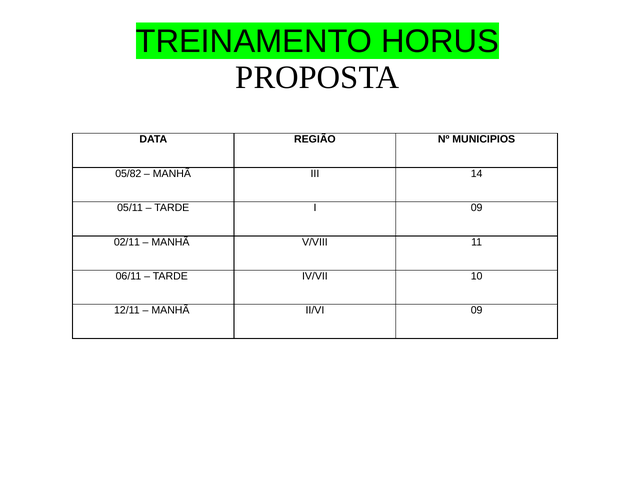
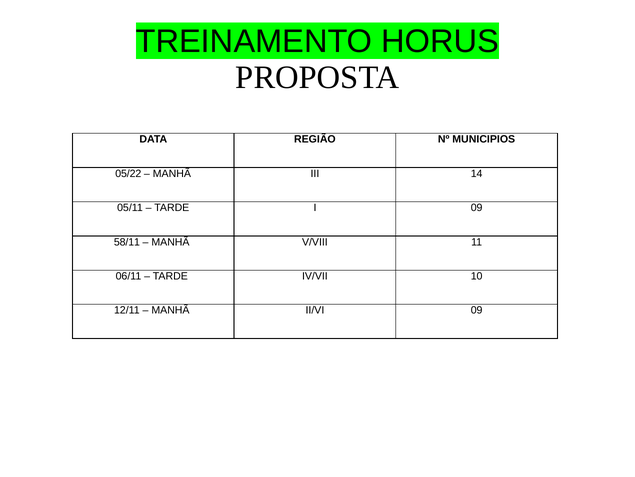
05/82: 05/82 -> 05/22 (128, 173)
02/11: 02/11 -> 58/11 (127, 242)
